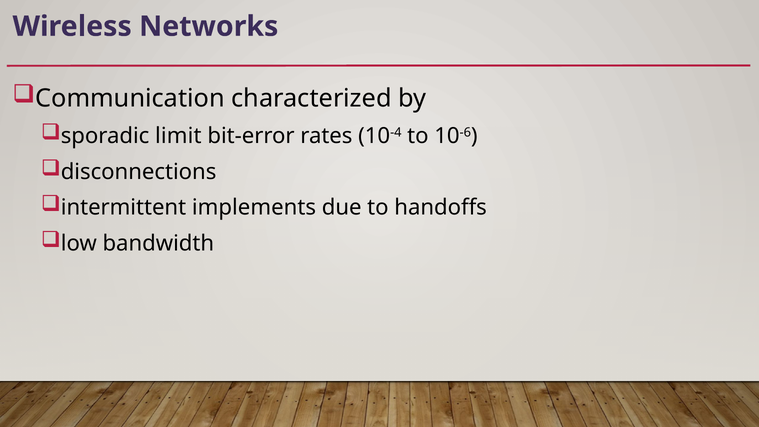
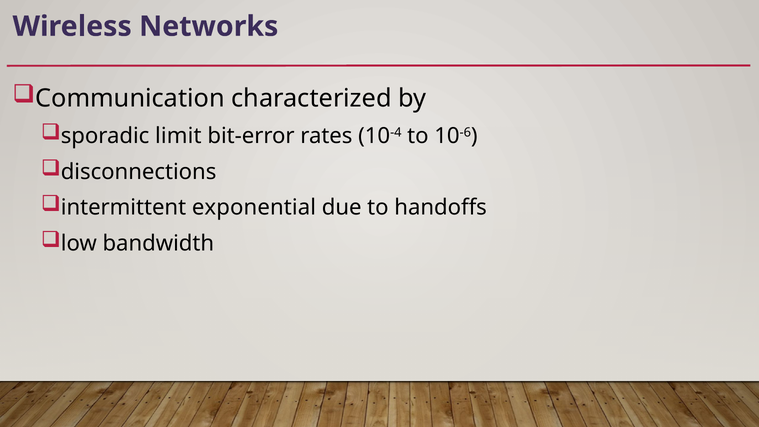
implements: implements -> exponential (254, 208)
